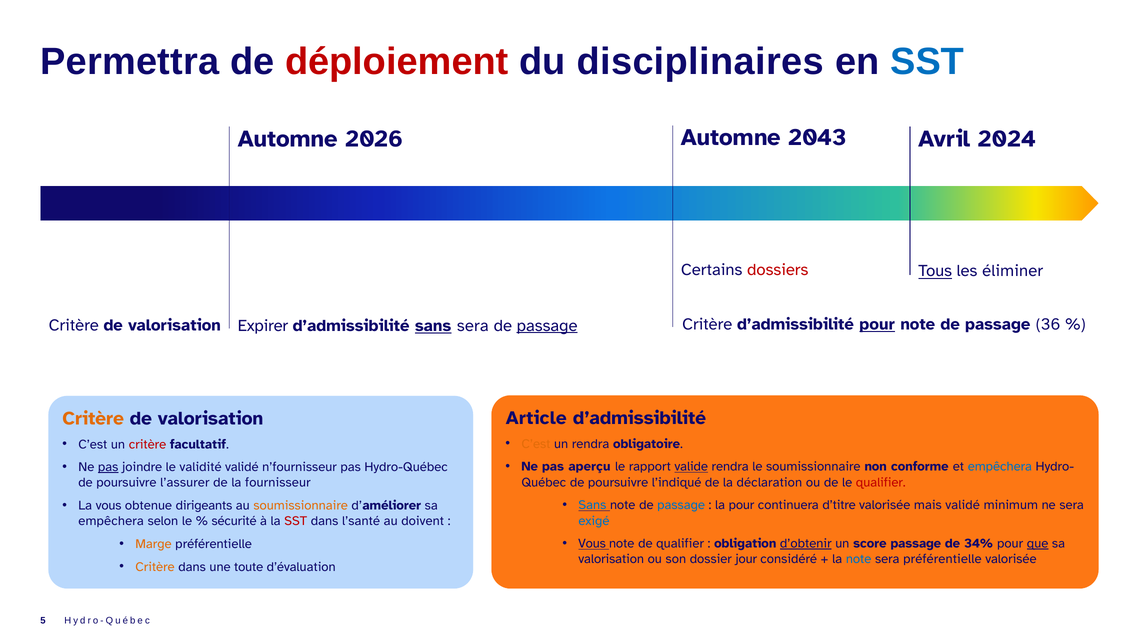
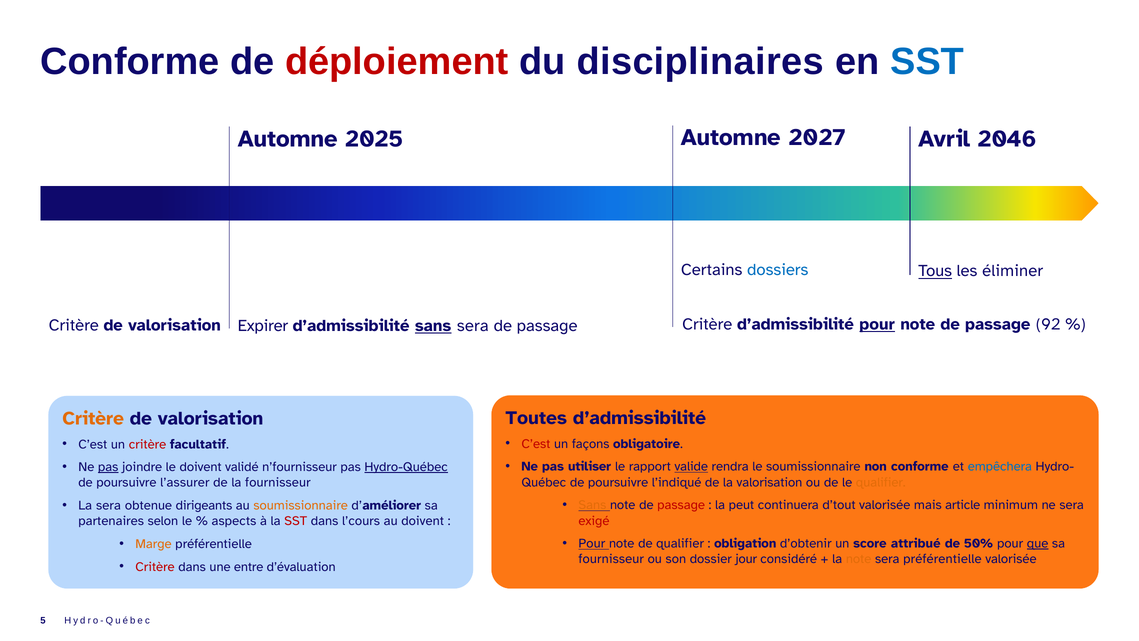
Permettra: Permettra -> Conforme (130, 62)
2043: 2043 -> 2027 (817, 138)
2026: 2026 -> 2025 (374, 139)
2024: 2024 -> 2046 (1007, 139)
dossiers colour: red -> blue (778, 270)
36: 36 -> 92 (1048, 324)
passage underline: present -> none (547, 325)
Article: Article -> Toutes (536, 418)
C’est colour: orange -> red (536, 444)
un rendra: rendra -> façons (591, 444)
aperçu: aperçu -> utiliser (590, 466)
le validité: validité -> doivent (201, 467)
Hydro-Québec underline: none -> present (406, 467)
la déclaration: déclaration -> valorisation (769, 482)
qualifier colour: red -> orange (881, 482)
Sans colour: blue -> orange (592, 505)
passage colour: blue -> red (681, 505)
la pour: pour -> peut (741, 505)
d’titre: d’titre -> d’tout (839, 505)
mais validé: validé -> article (963, 505)
La vous: vous -> sera (108, 505)
exigé colour: blue -> red (594, 521)
empêchera: empêchera -> partenaires (111, 521)
sécurité: sécurité -> aspects (234, 521)
l’santé: l’santé -> l’cours (361, 521)
Vous: Vous -> Pour (592, 543)
d’obtenir underline: present -> none (806, 543)
score passage: passage -> attribué (916, 543)
34%: 34% -> 50% (978, 543)
valorisation: valorisation -> fournisseur (611, 559)
note colour: blue -> orange (859, 559)
Critère colour: orange -> red (155, 567)
toute: toute -> entre (249, 567)
